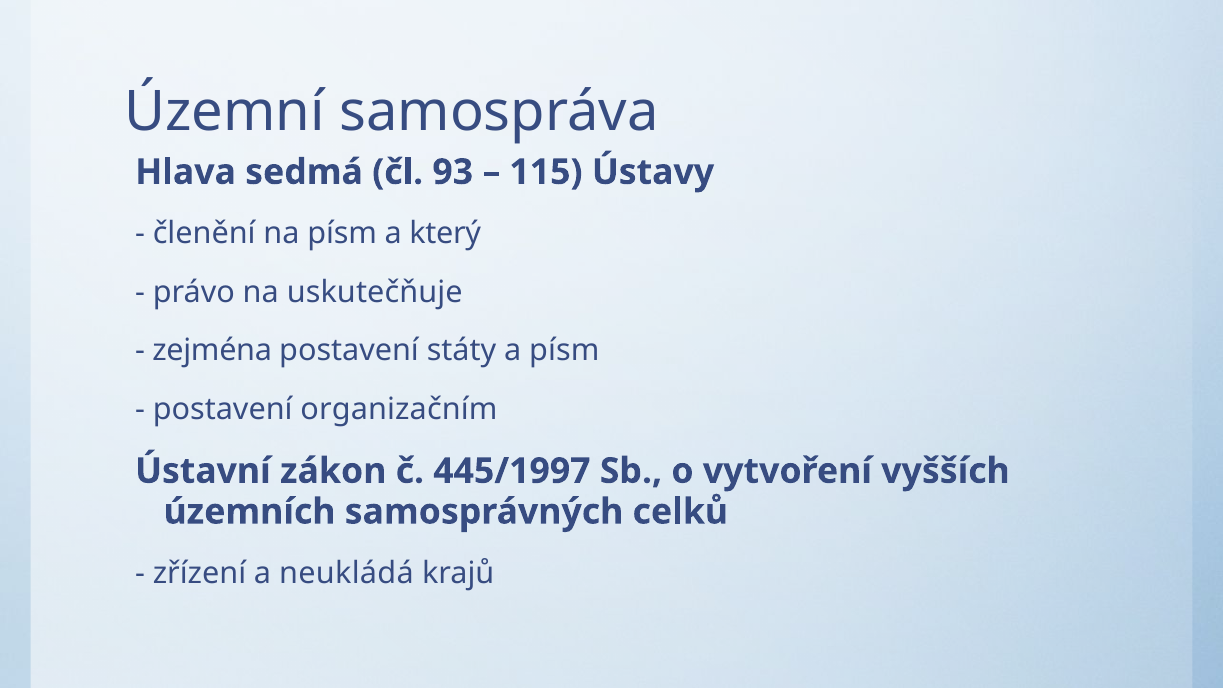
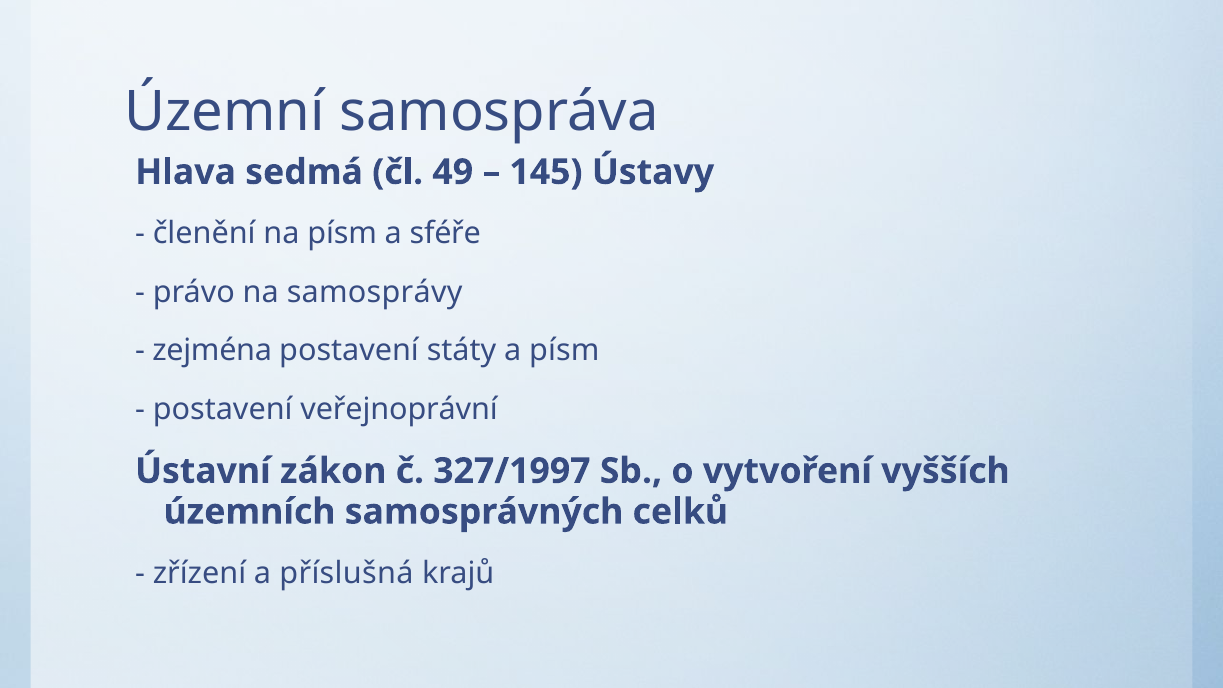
93: 93 -> 49 (453, 172)
115: 115 -> 145 (546, 172)
který: který -> sféře (445, 234)
uskutečňuje: uskutečňuje -> samosprávy (375, 292)
organizačním: organizačním -> veřejnoprávní (399, 410)
445/1997: 445/1997 -> 327/1997 (512, 471)
neukládá: neukládá -> příslušná (346, 573)
